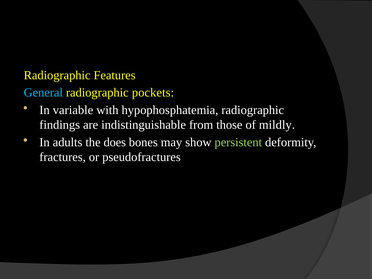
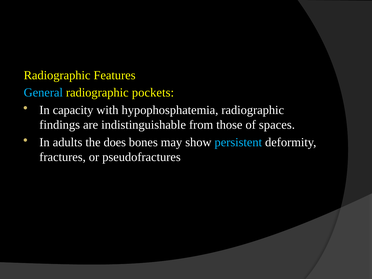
variable: variable -> capacity (73, 110)
mildly: mildly -> spaces (277, 125)
persistent colour: light green -> light blue (238, 142)
